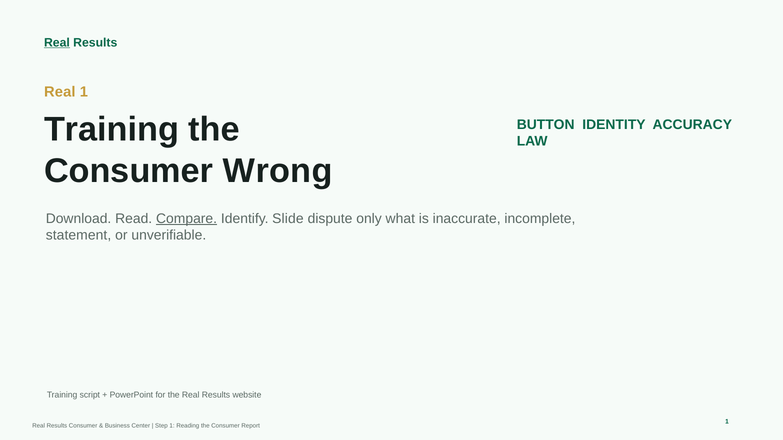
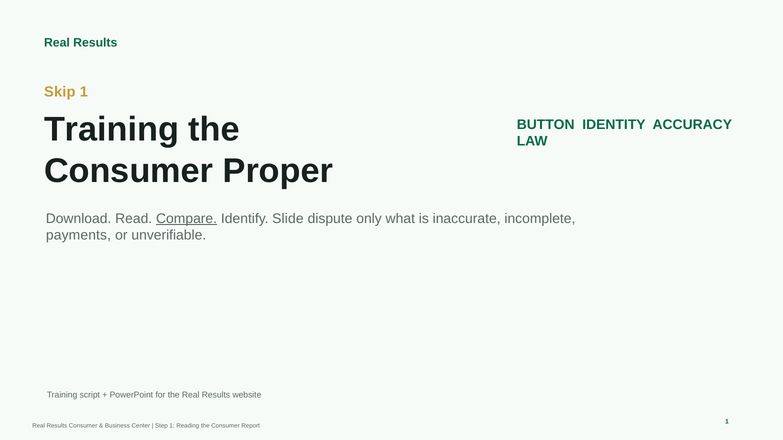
Real underline: present -> none (57, 43)
Real: Real -> Skip (60, 92)
Wrong: Wrong -> Proper (278, 171)
statement: statement -> payments (78, 235)
